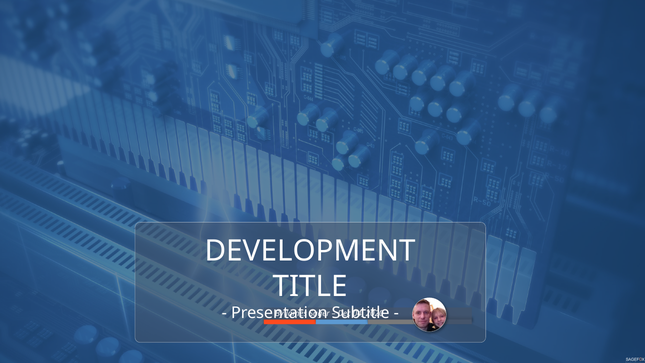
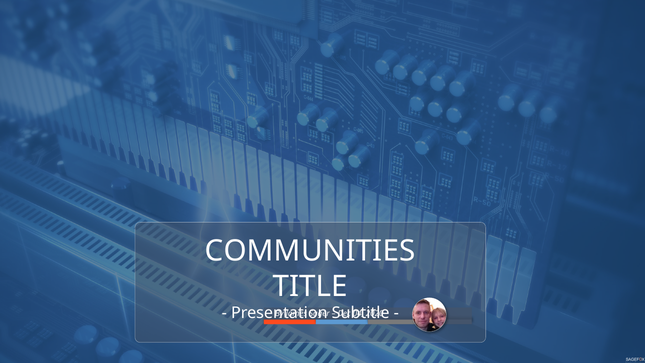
DEVELOPMENT: DEVELOPMENT -> COMMUNITIES (310, 251)
